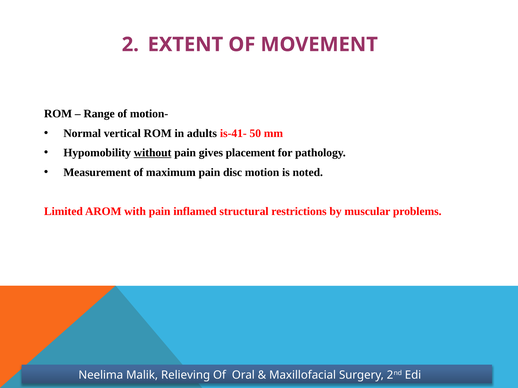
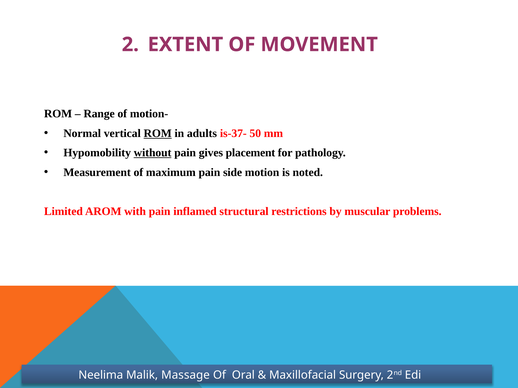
ROM underline: none -> present (158, 133)
is-41-: is-41- -> is-37- (233, 133)
disc: disc -> side (233, 172)
Relieving: Relieving -> Massage (186, 375)
